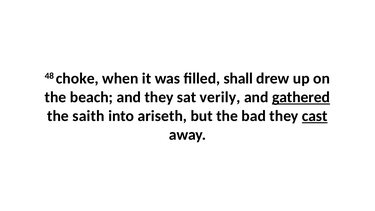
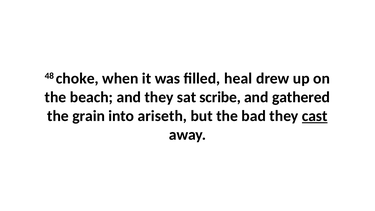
shall: shall -> heal (238, 78)
verily: verily -> scribe (220, 97)
gathered underline: present -> none (301, 97)
saith: saith -> grain (89, 116)
